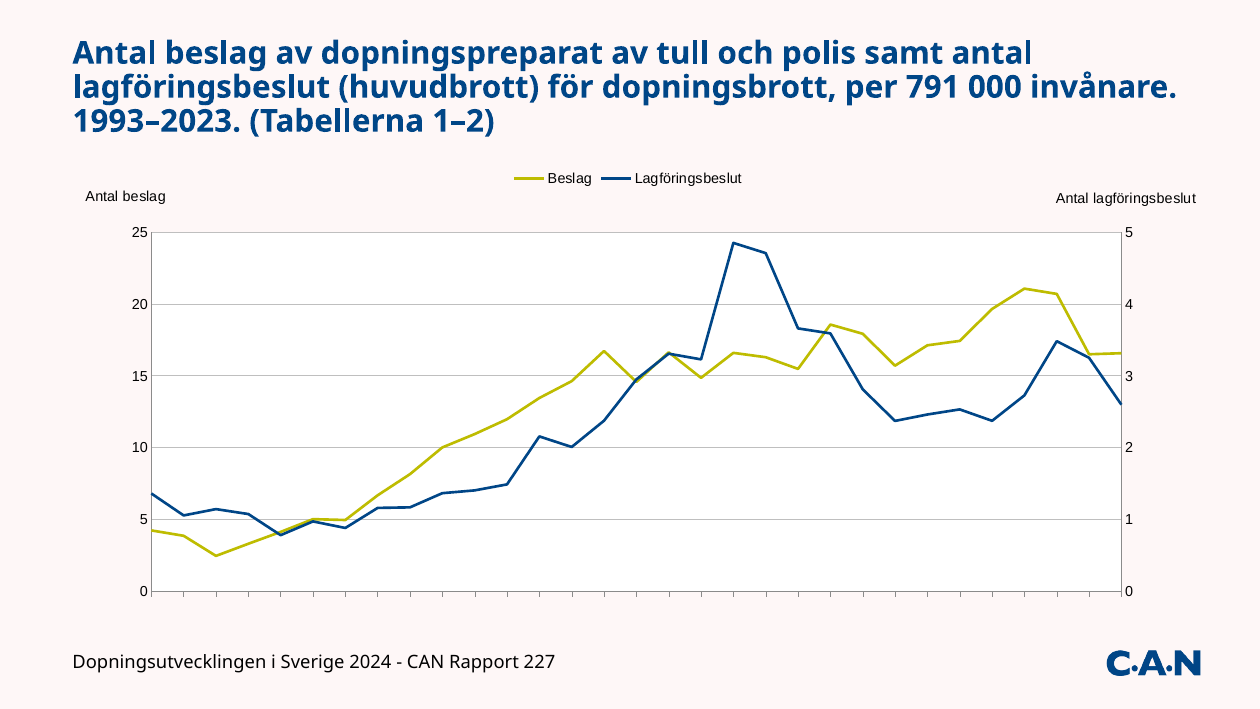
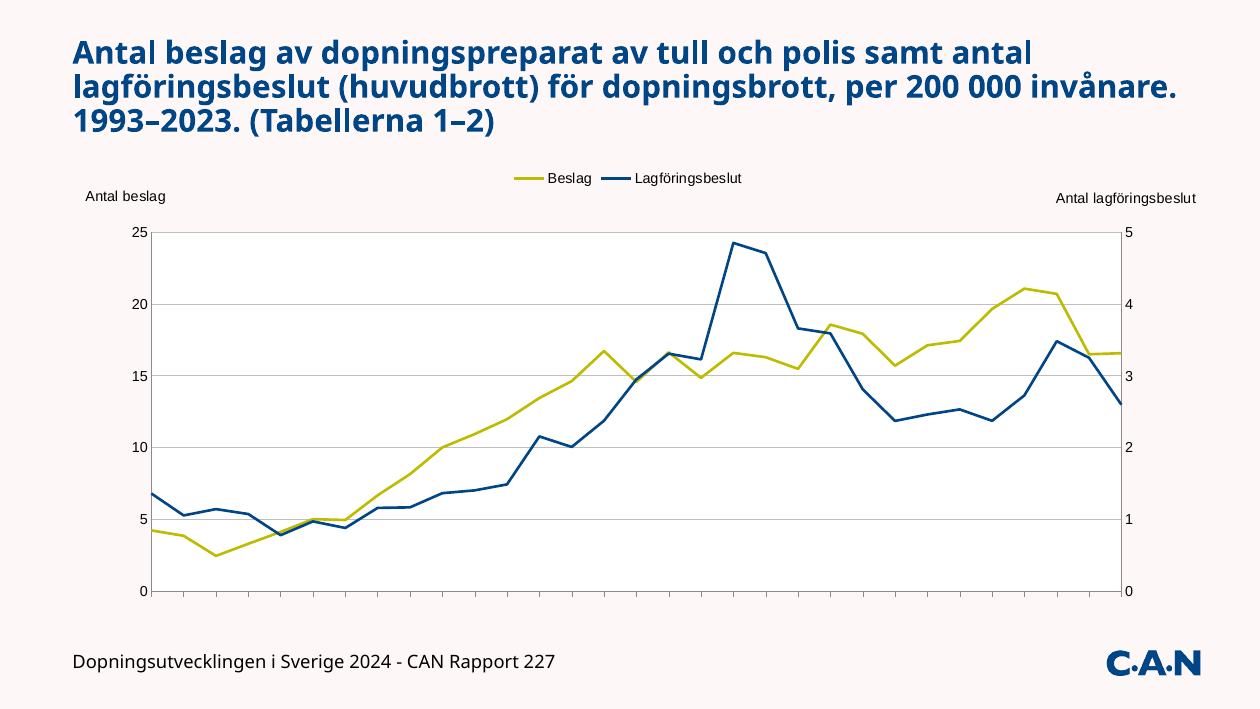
791: 791 -> 200 (933, 87)
